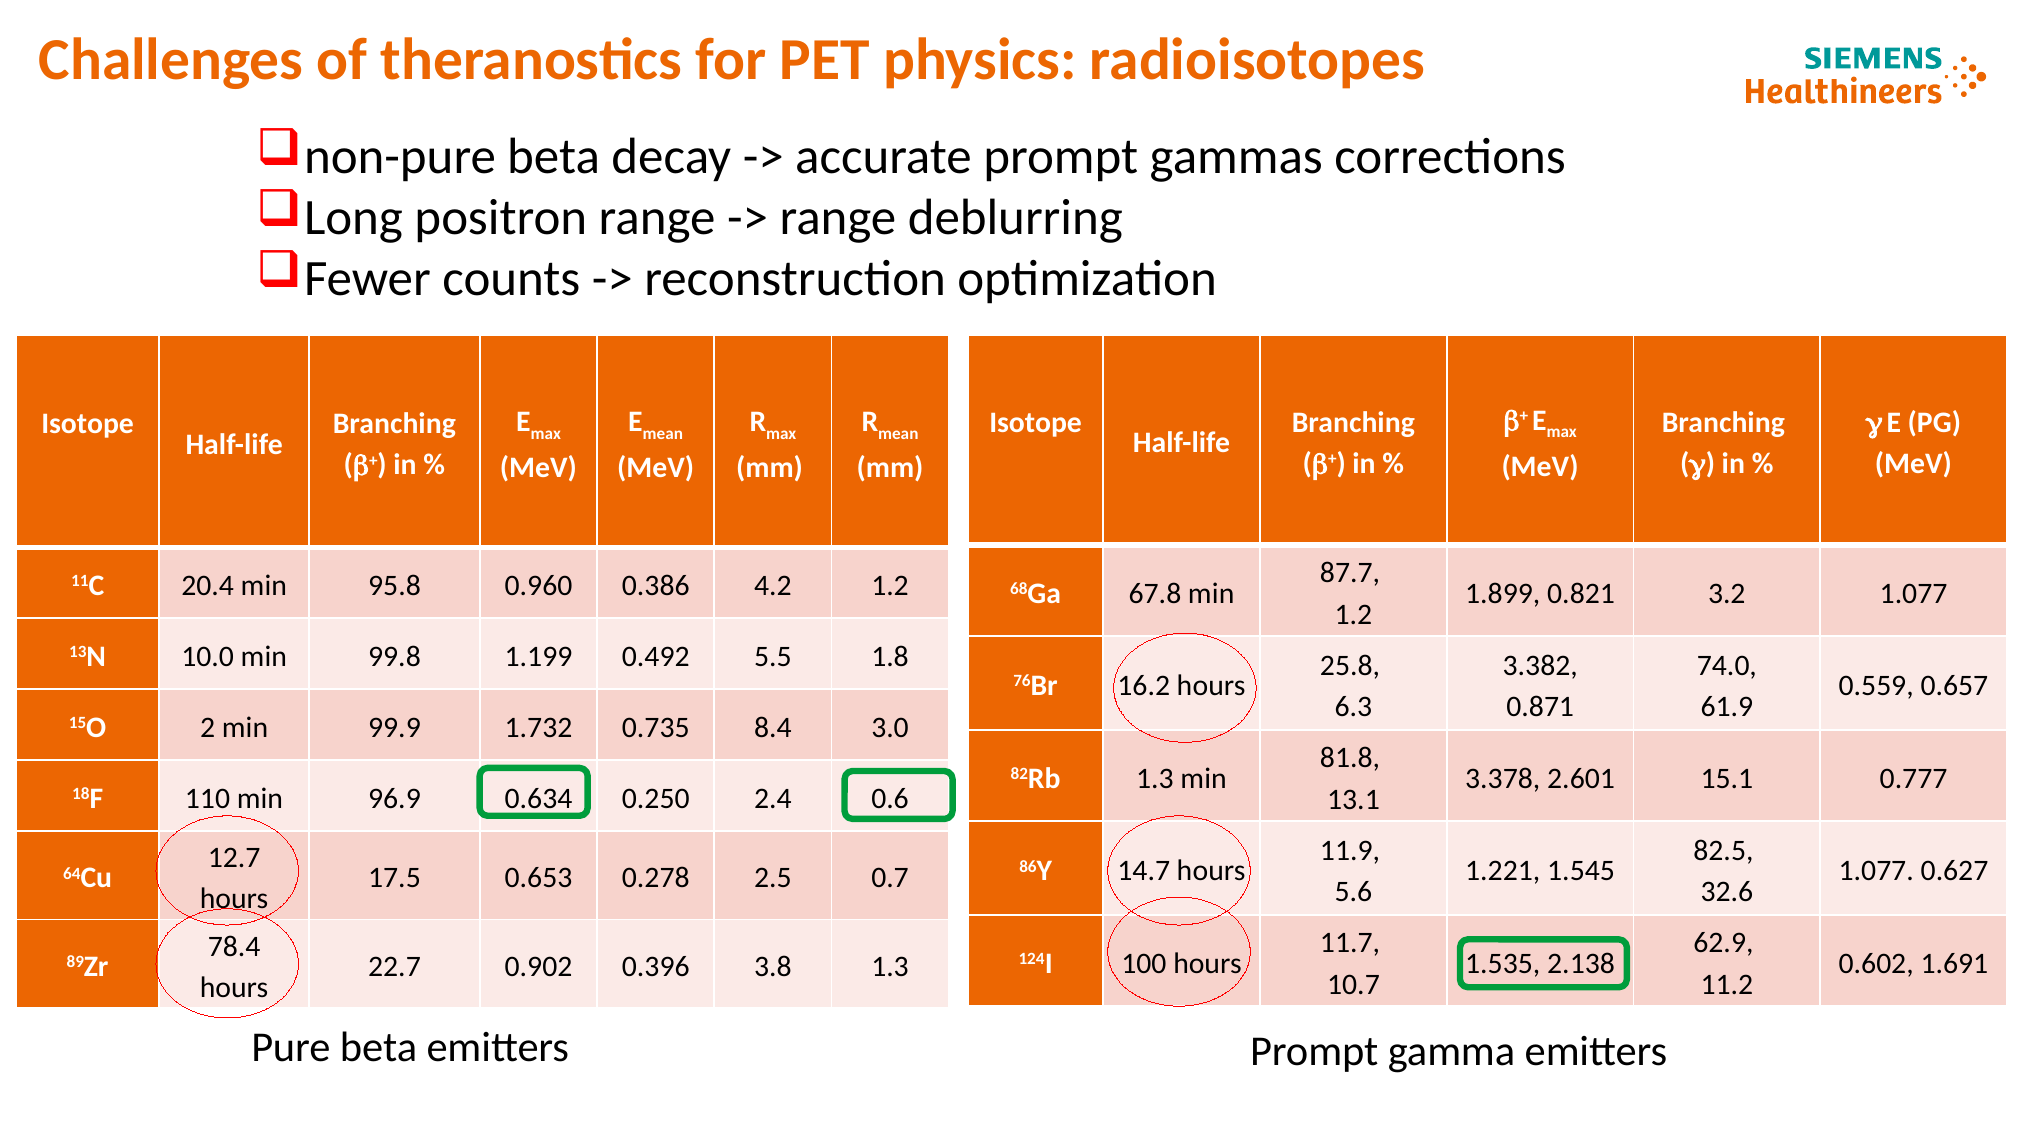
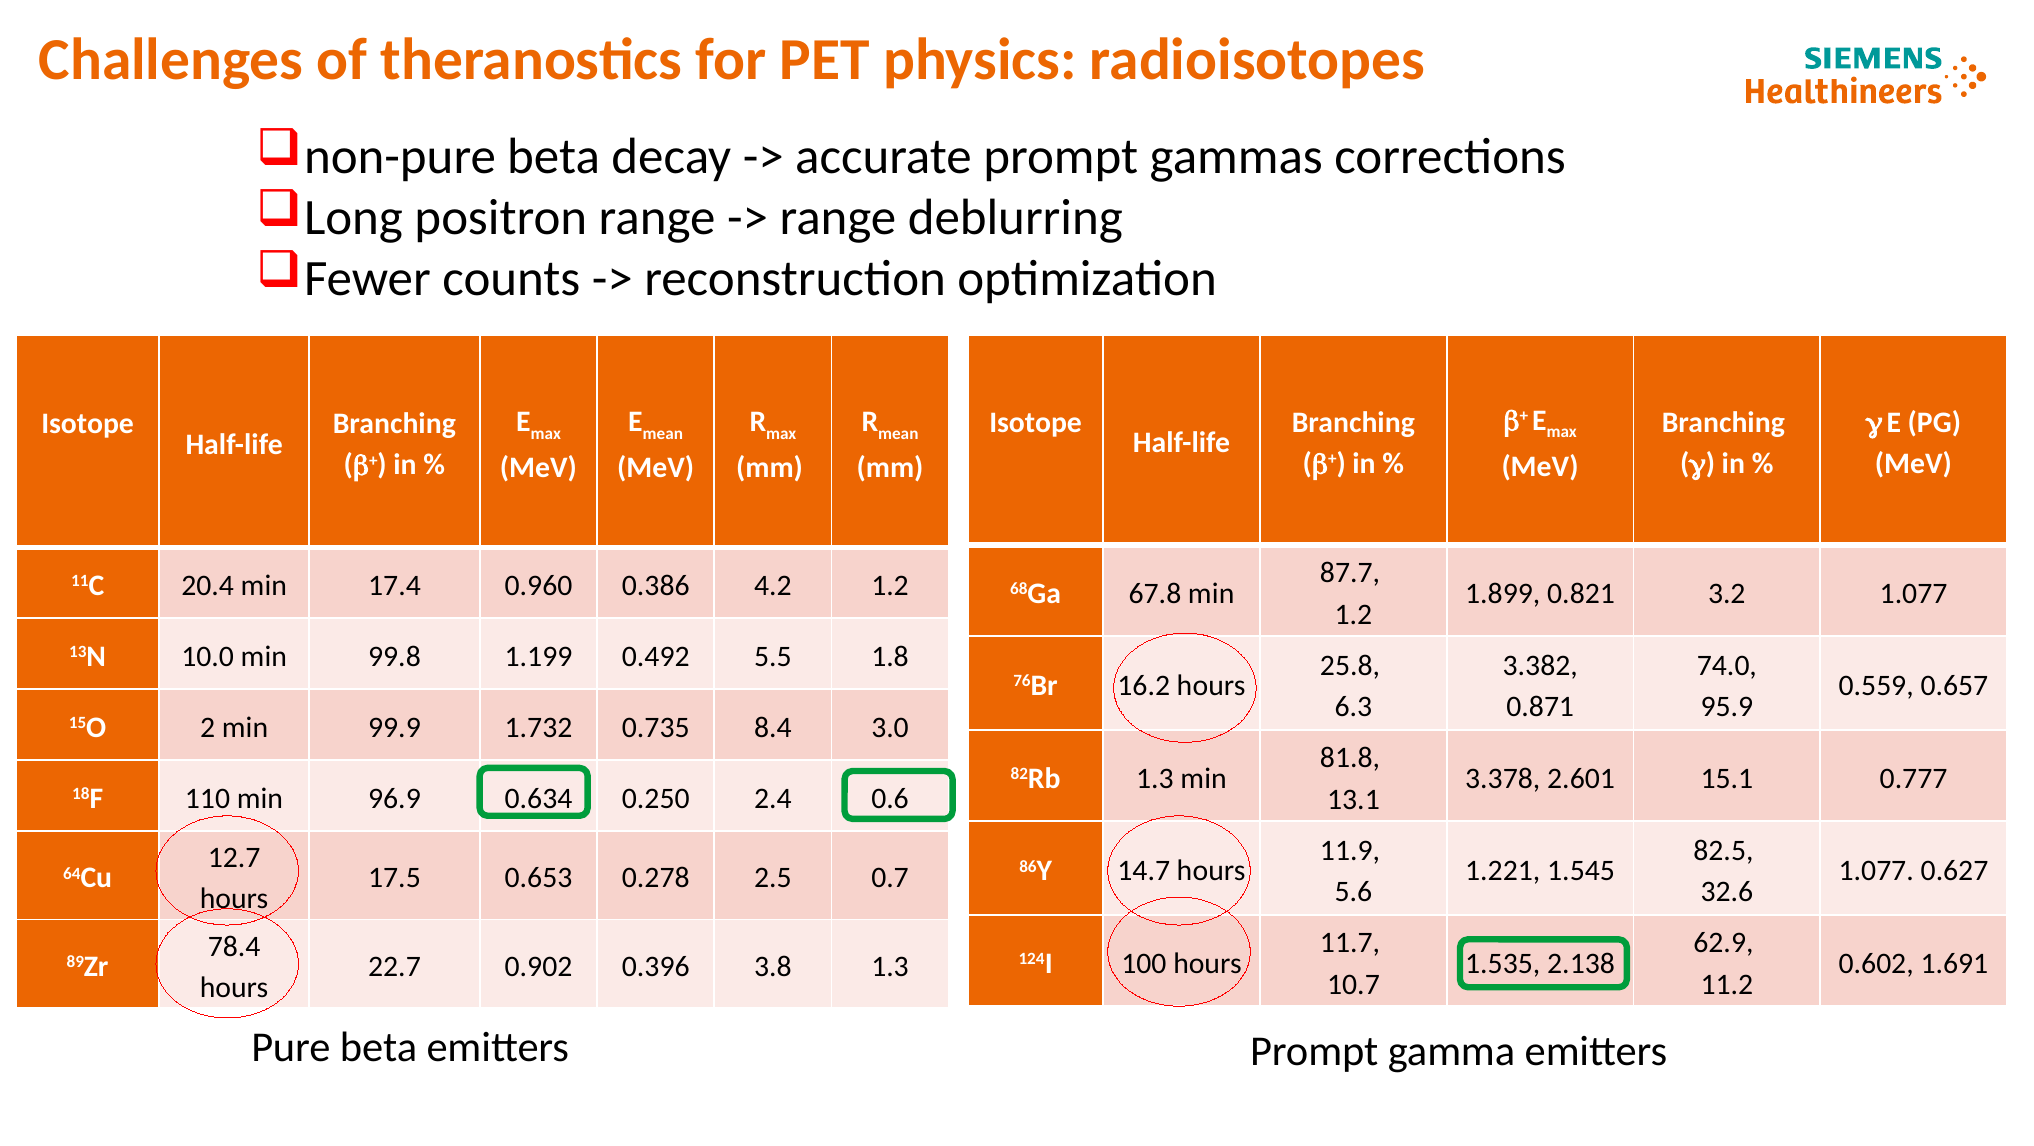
95.8: 95.8 -> 17.4 (394, 586)
61.9: 61.9 -> 95.9 (1727, 707)
